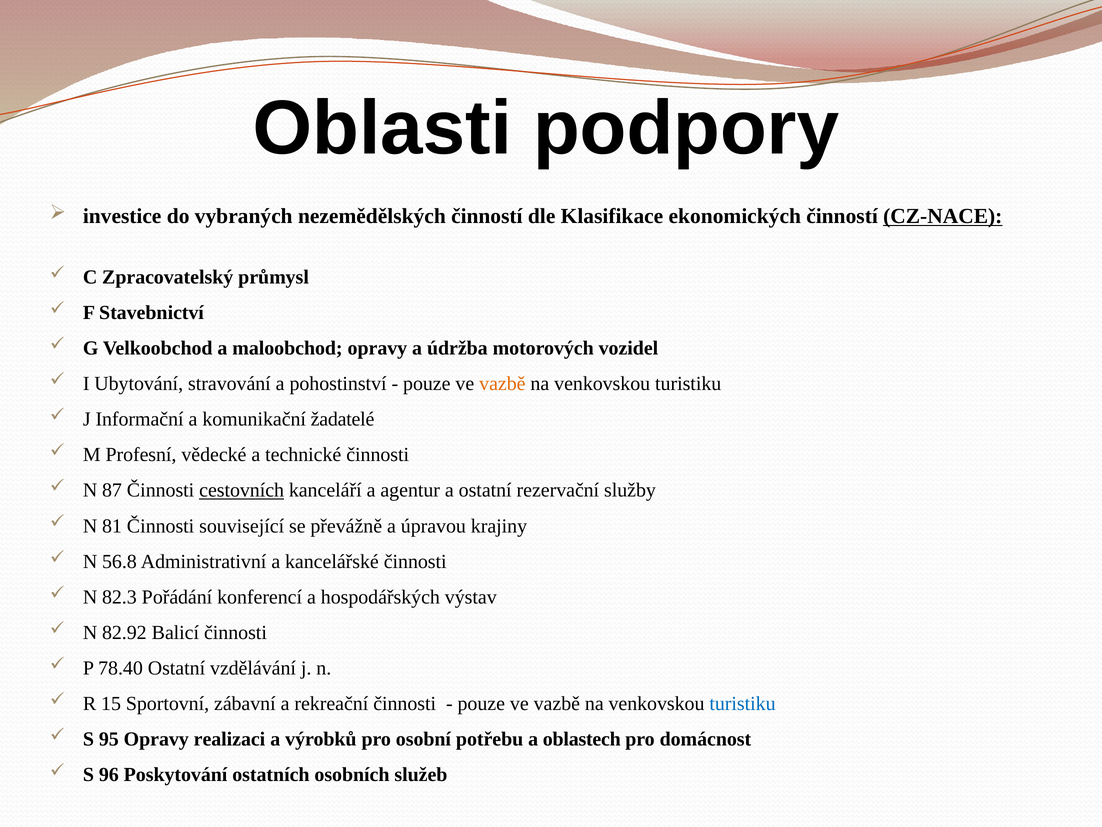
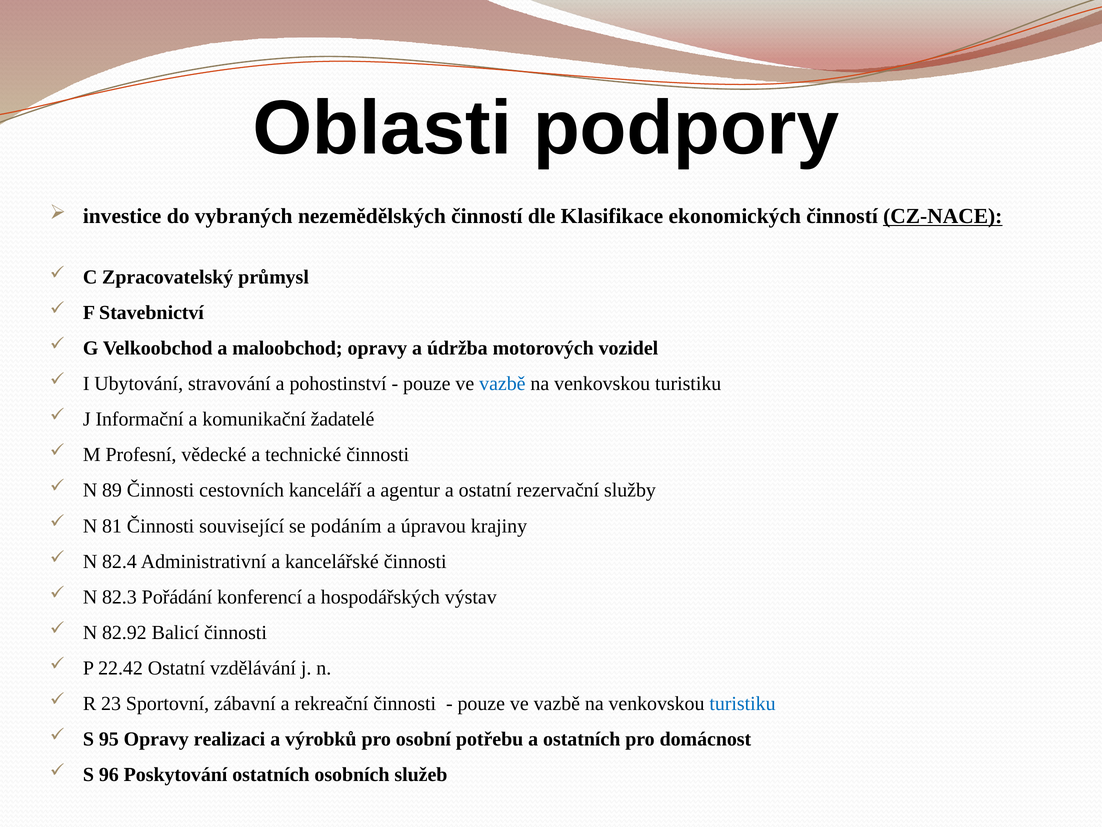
vazbě colour: orange -> blue (502, 384)
87: 87 -> 89 (112, 490)
cestovních underline: present -> none (242, 490)
převážně: převážně -> podáním (346, 526)
56.8: 56.8 -> 82.4 (119, 561)
78.40: 78.40 -> 22.42 (121, 668)
15: 15 -> 23 (111, 703)
a oblastech: oblastech -> ostatních (582, 739)
